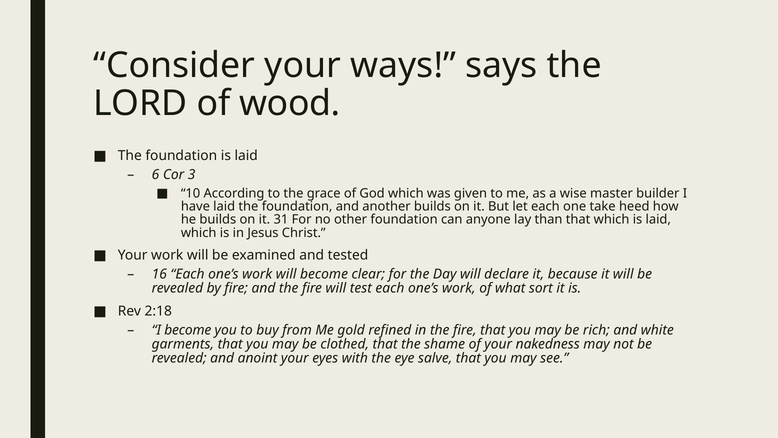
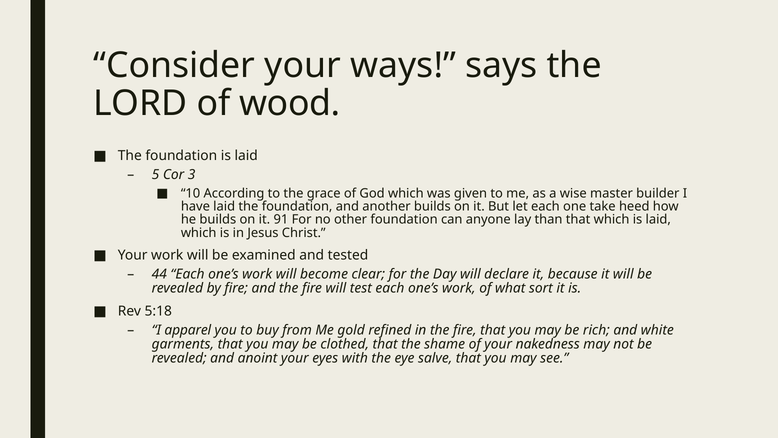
6: 6 -> 5 (156, 174)
31: 31 -> 91 (281, 219)
16: 16 -> 44 (159, 274)
2:18: 2:18 -> 5:18 (158, 311)
I become: become -> apparel (188, 330)
